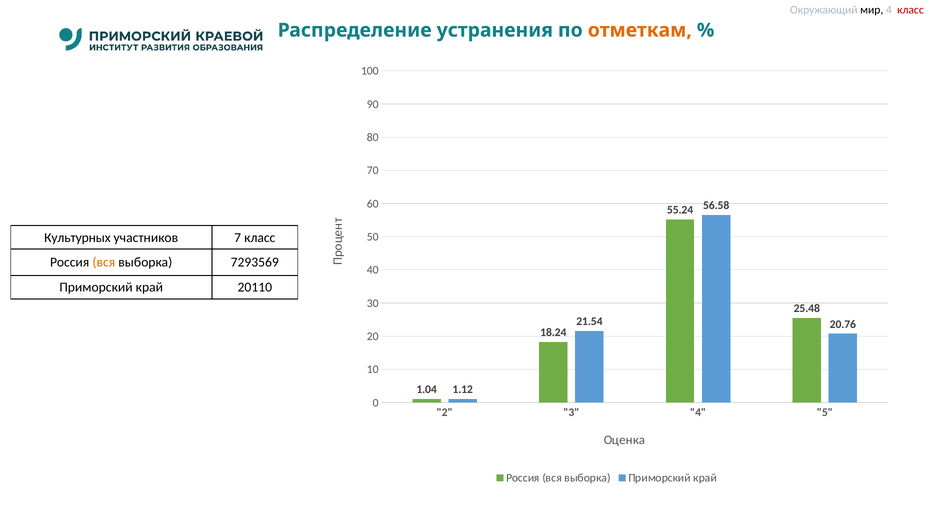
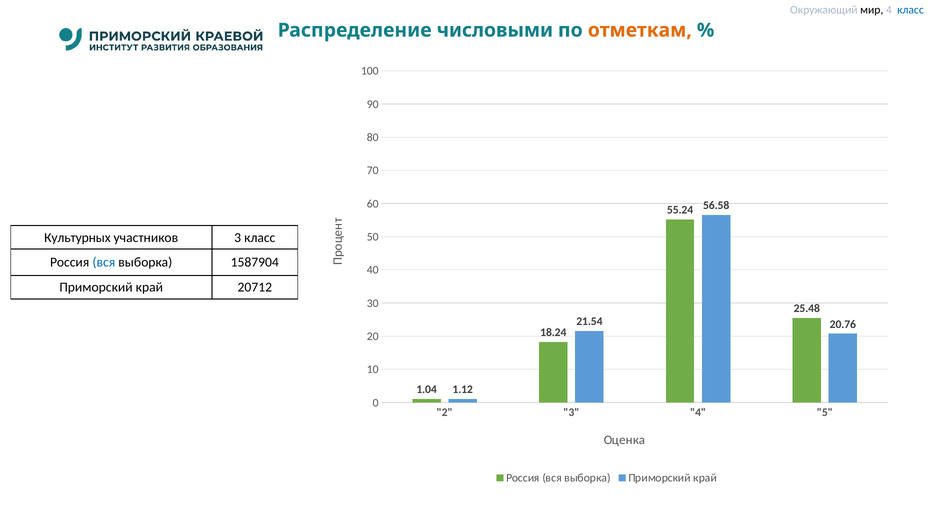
класс colour: red -> blue (910, 10)
устранения: устранения -> числовыми (495, 30)
участников 7: 7 -> 3 (238, 238)
вся colour: orange -> blue (104, 263)
7293569: 7293569 -> 1587904 (255, 263)
20110: 20110 -> 20712 (255, 287)
